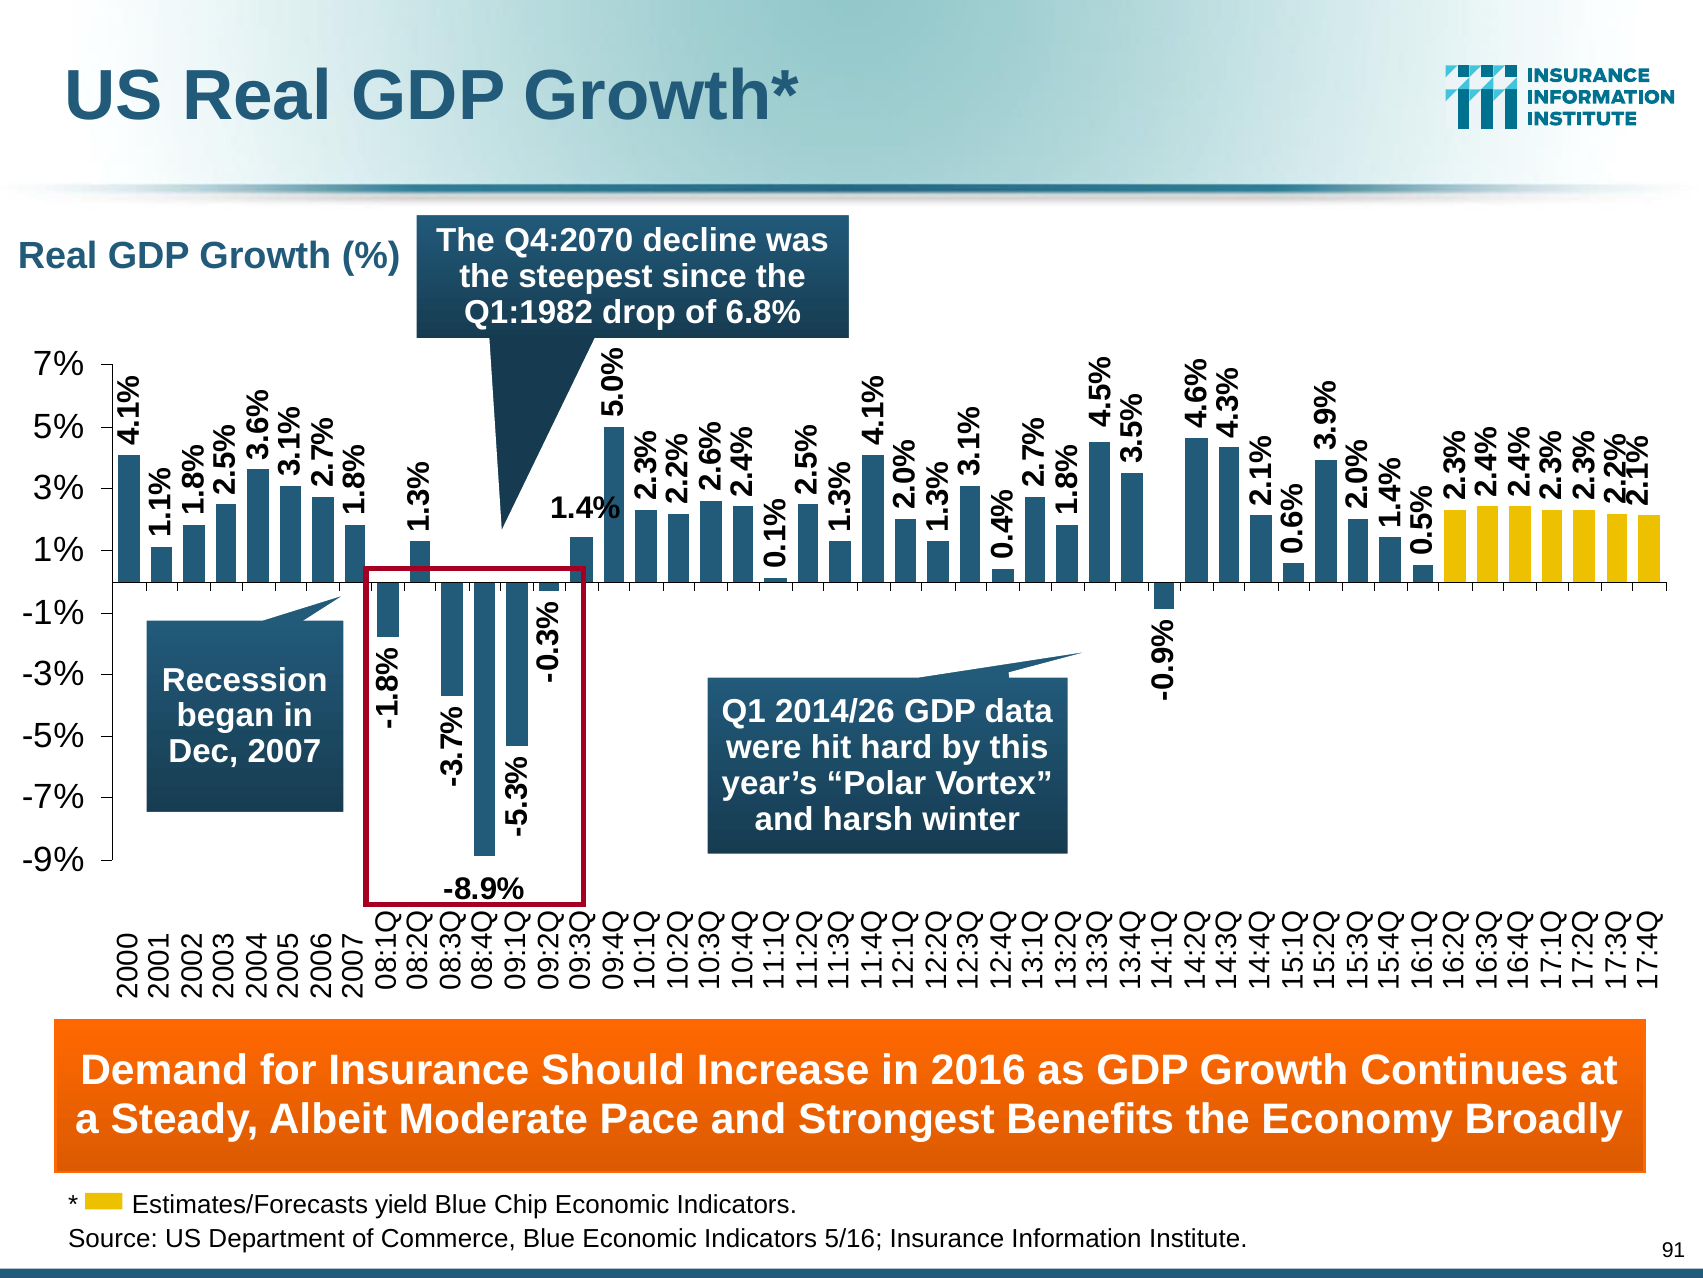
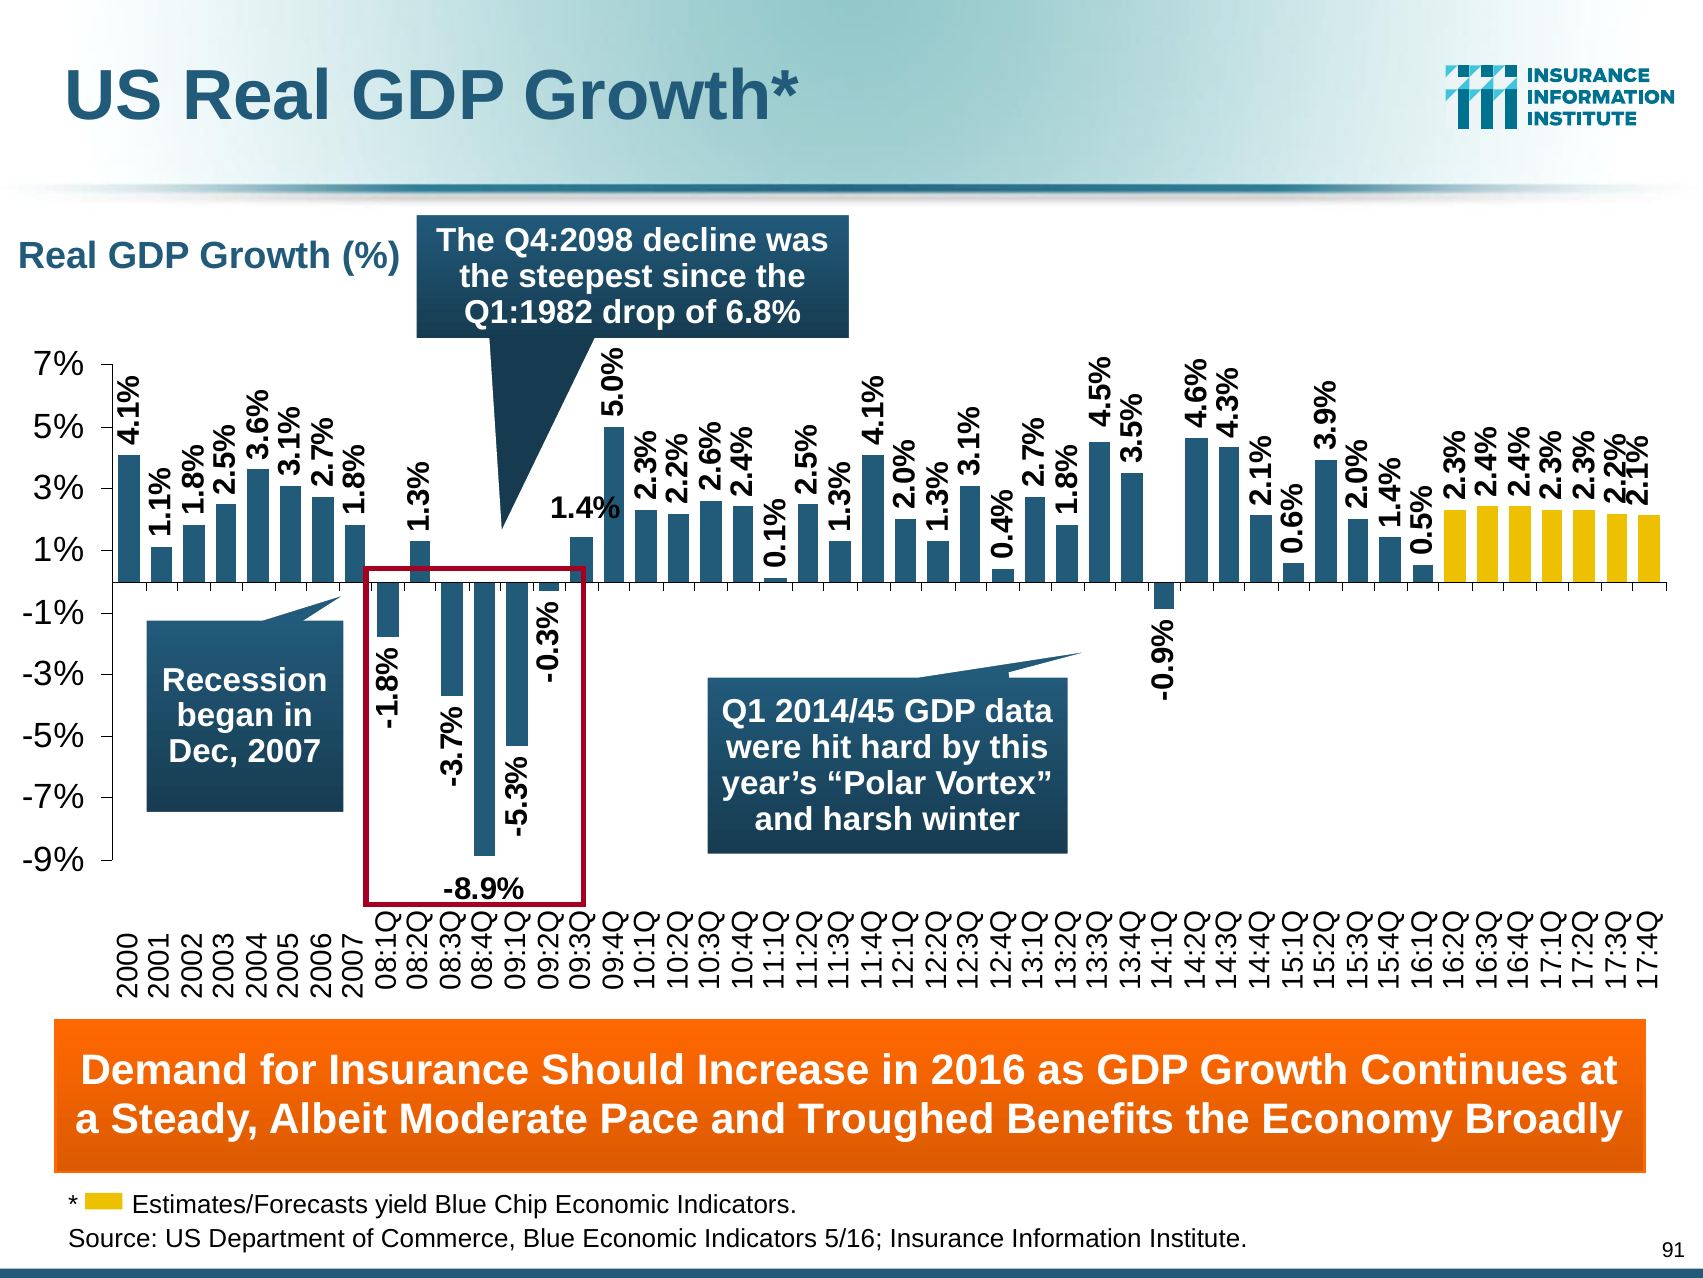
Q4:2070: Q4:2070 -> Q4:2098 (569, 240)
2014/26: 2014/26 -> 2014/45 (835, 711)
Strongest: Strongest -> Troughed (896, 1118)
